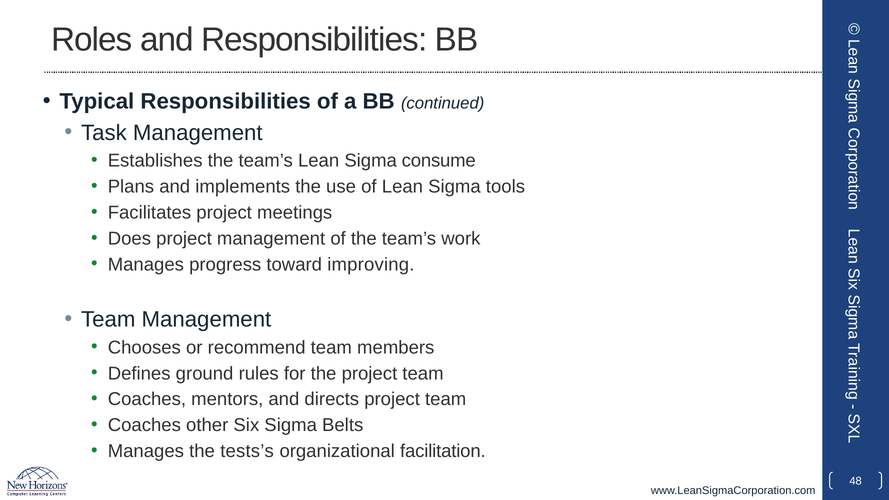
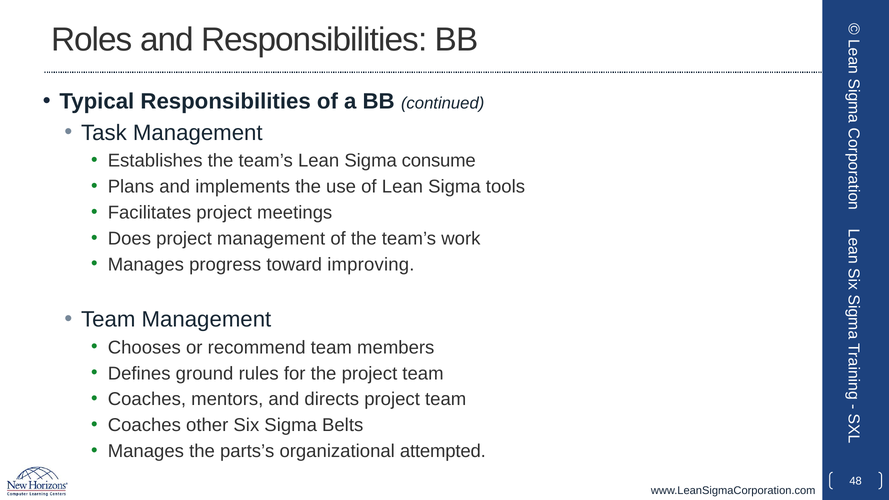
tests’s: tests’s -> parts’s (247, 451)
facilitation: facilitation -> attempted (443, 451)
